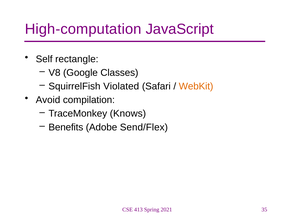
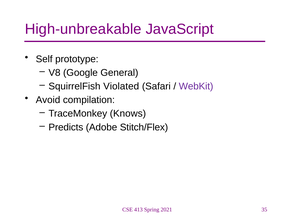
High-computation: High-computation -> High-unbreakable (83, 29)
rectangle: rectangle -> prototype (77, 59)
Classes: Classes -> General (119, 73)
WebKit colour: orange -> purple (196, 86)
Benefits: Benefits -> Predicts (66, 127)
Send/Flex: Send/Flex -> Stitch/Flex (144, 127)
